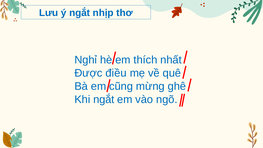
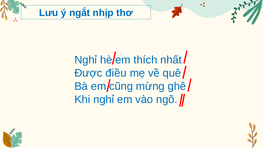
Khi ngắt: ngắt -> nghỉ (104, 100)
